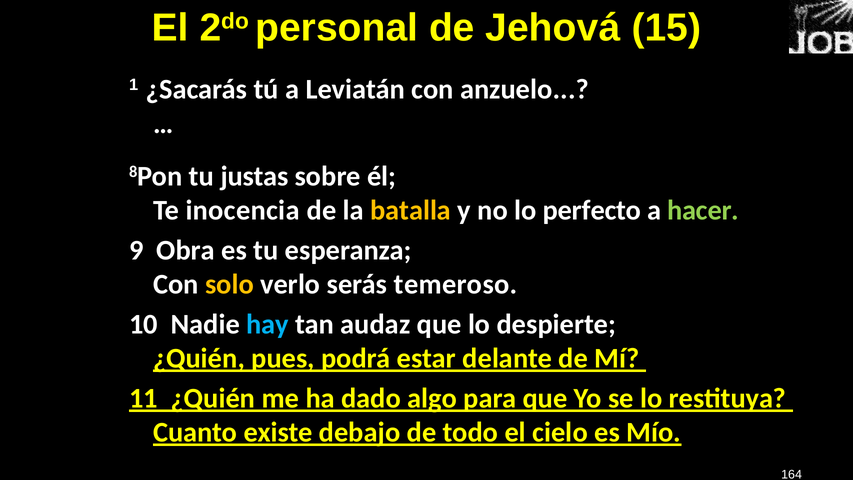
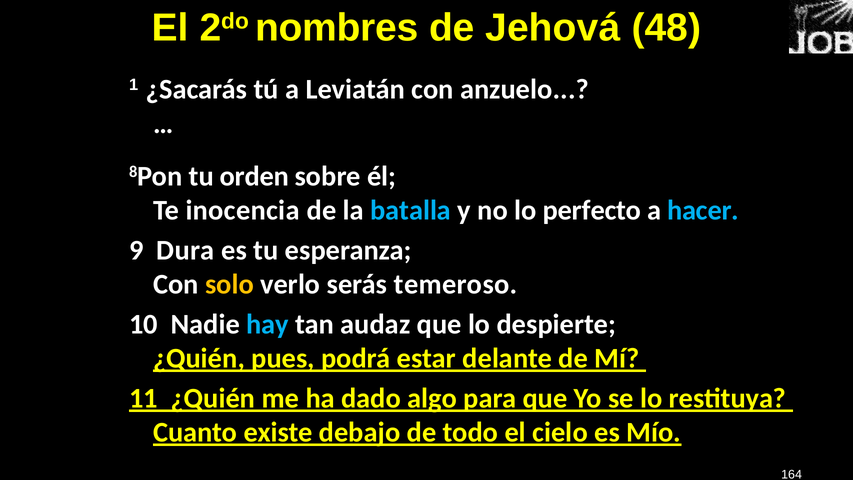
personal: personal -> nombres (337, 28)
15: 15 -> 48 (666, 28)
justas: justas -> orden (255, 176)
batalla colour: yellow -> light blue (411, 210)
hacer colour: light green -> light blue (703, 210)
Obra: Obra -> Dura (185, 250)
